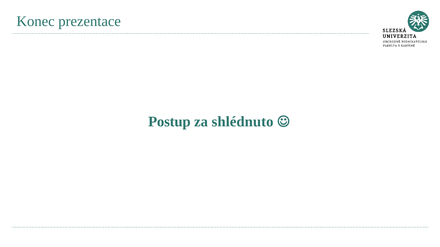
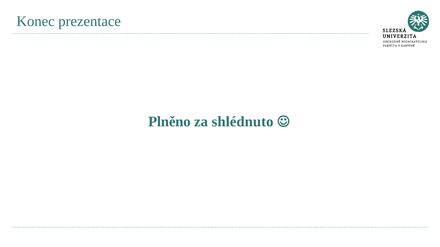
Postup: Postup -> Plněno (169, 122)
